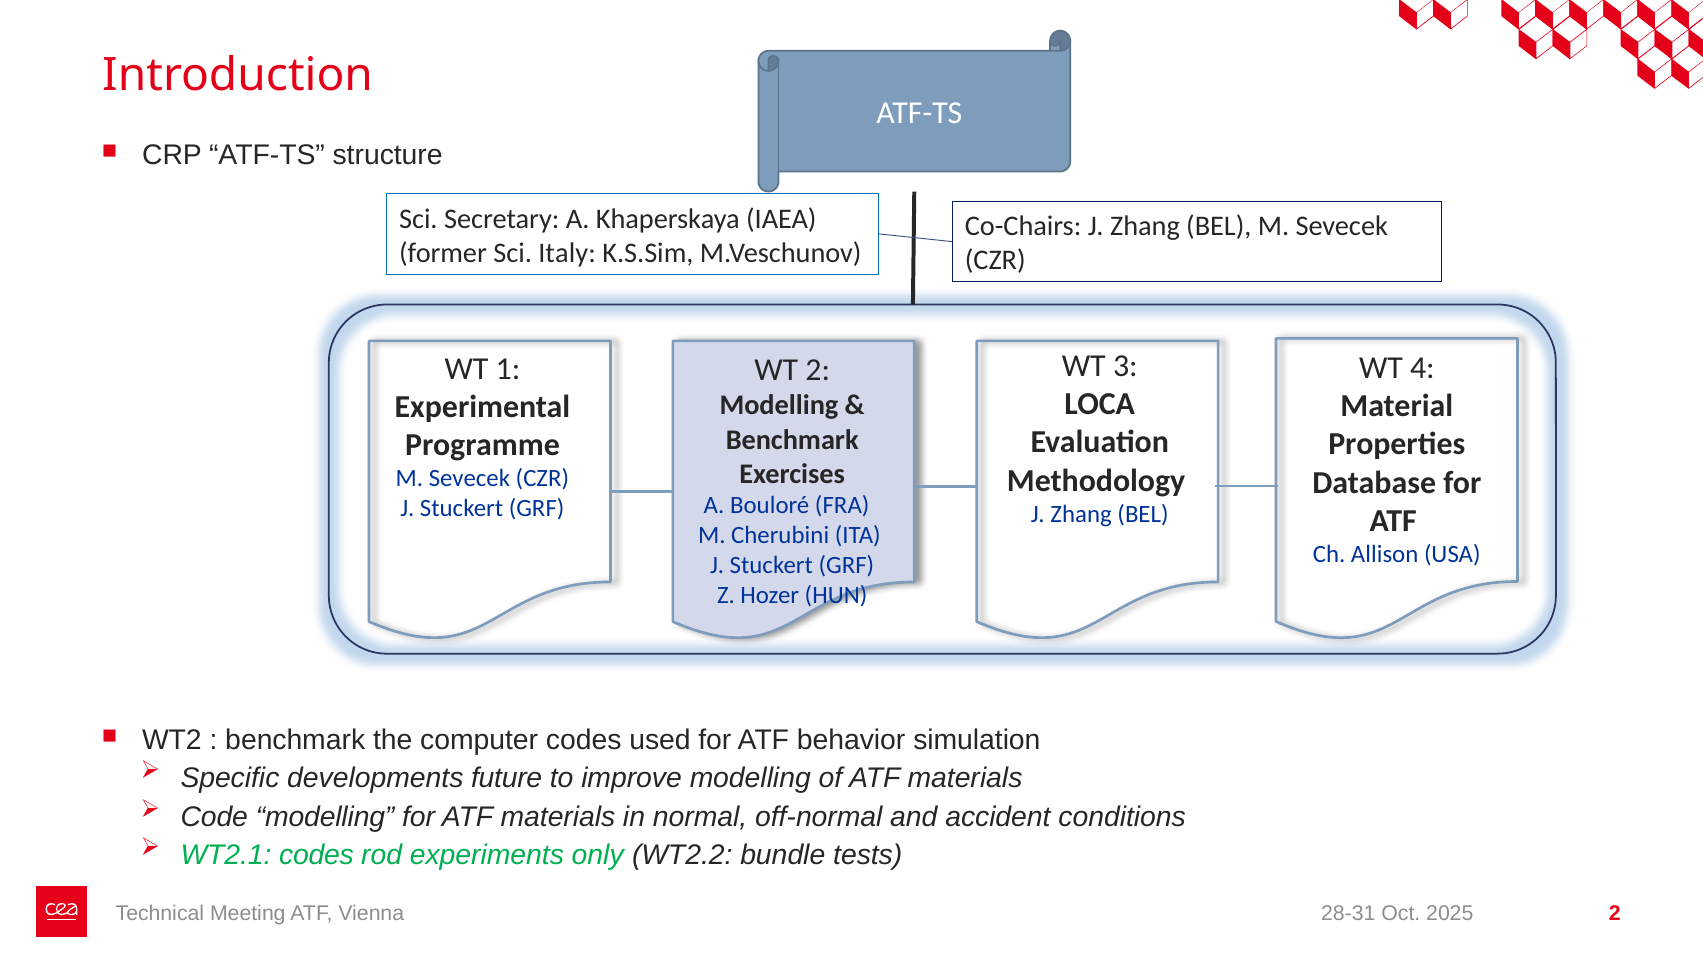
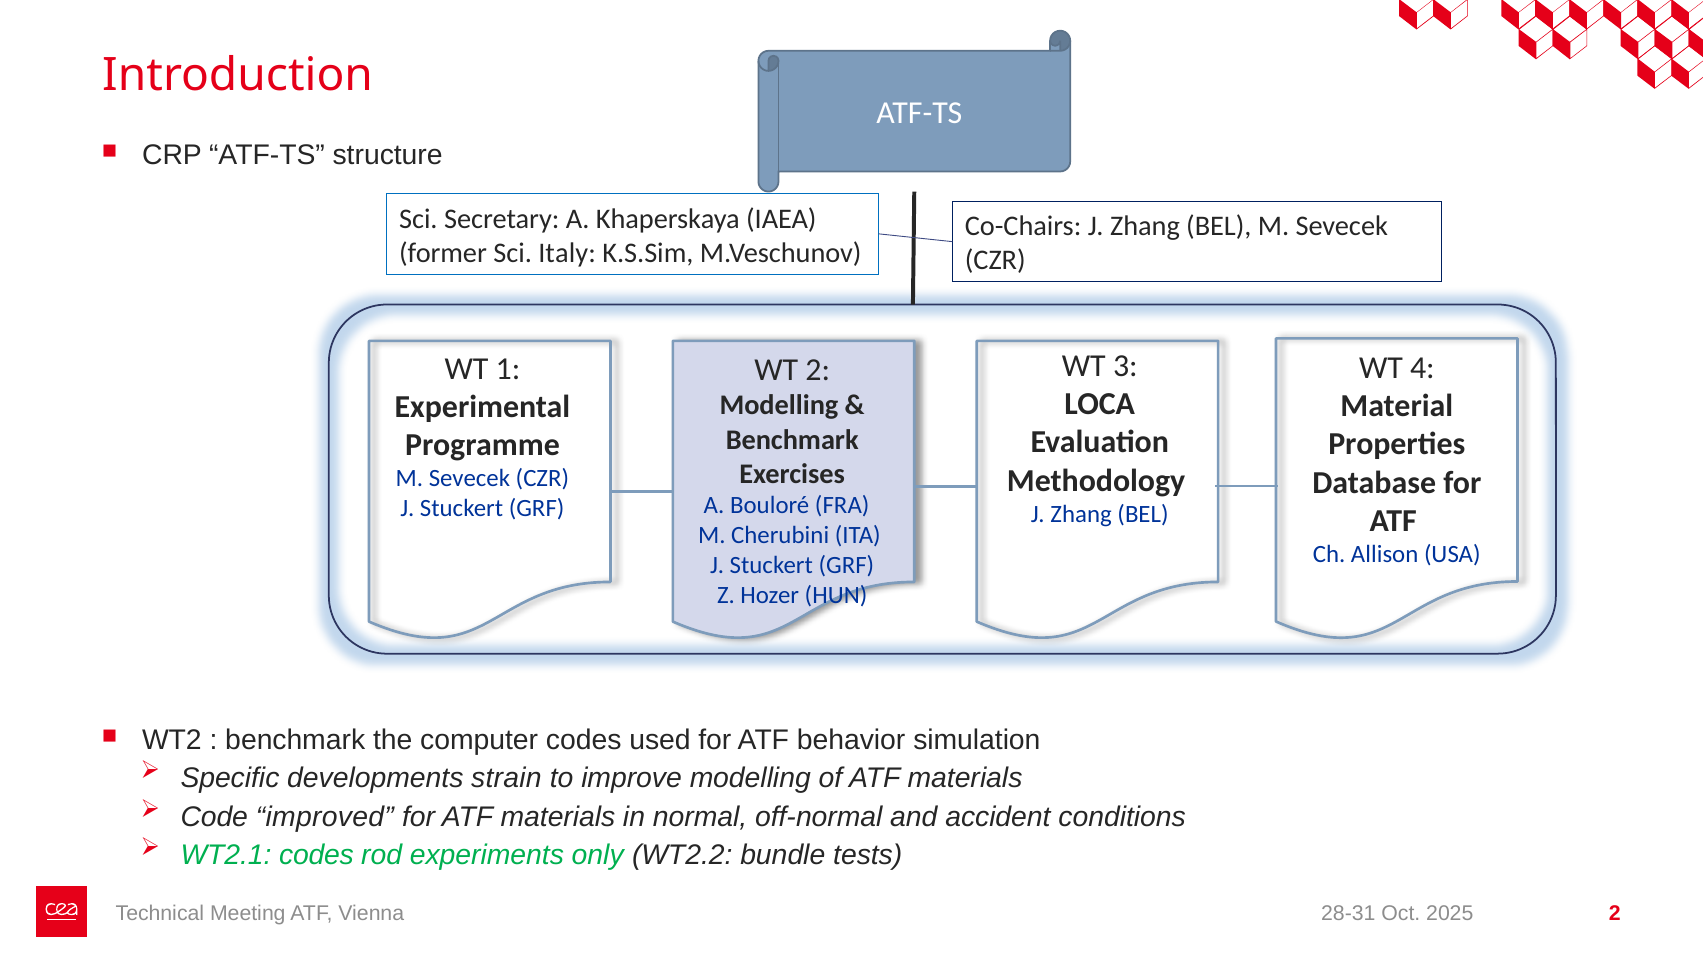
future: future -> strain (506, 778)
Code modelling: modelling -> improved (325, 817)
